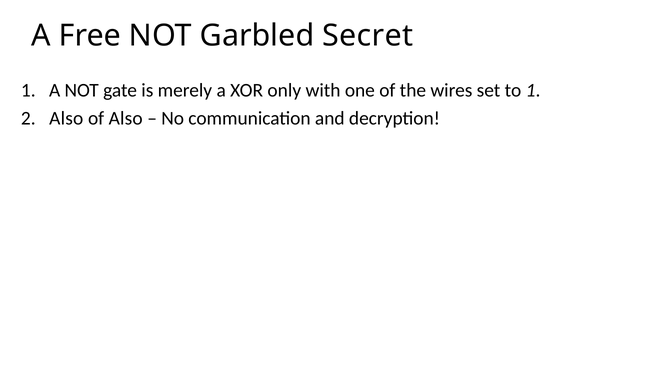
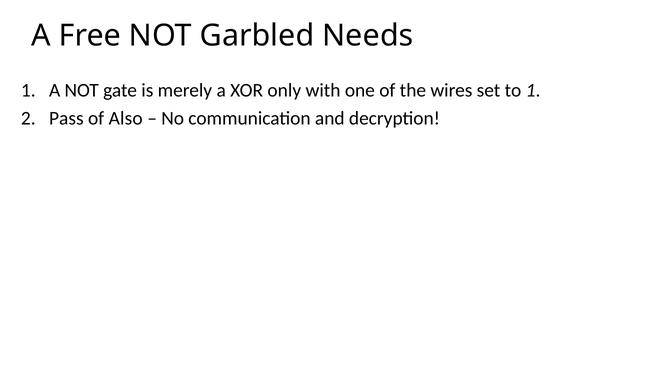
Secret: Secret -> Needs (368, 36)
Also: Also -> Pass (66, 118)
